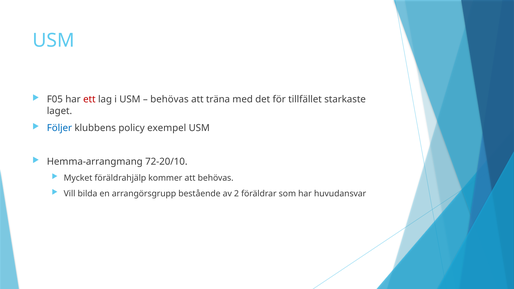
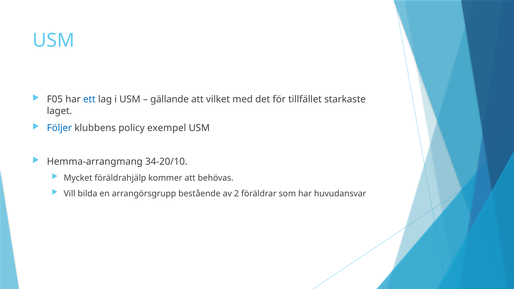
ett colour: red -> blue (89, 99)
behövas: behövas -> gällande (170, 99)
träna: träna -> vilket (218, 99)
72-20/10: 72-20/10 -> 34-20/10 (166, 162)
